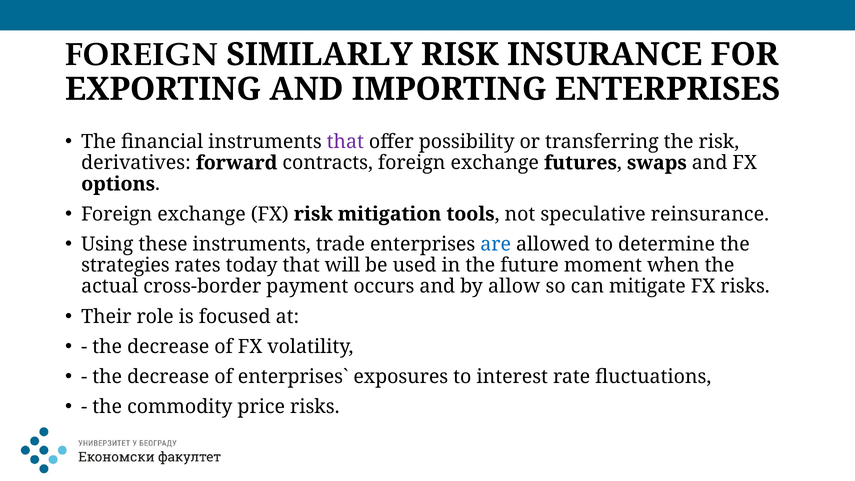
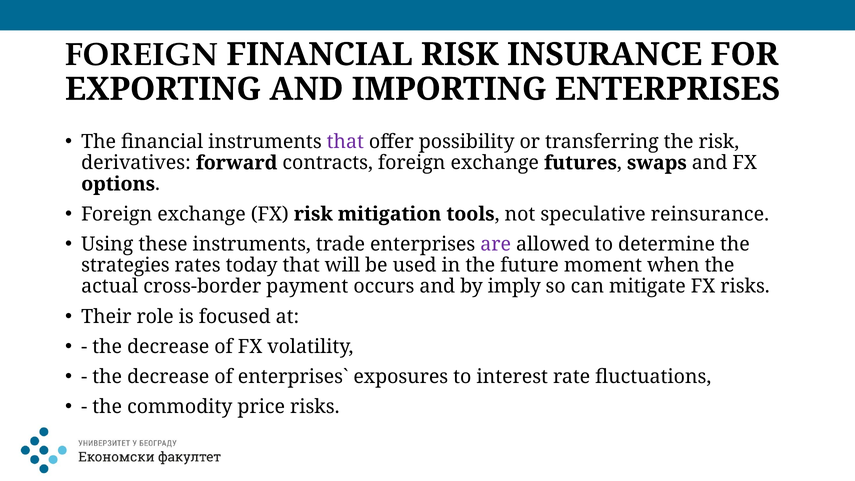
FOREIGN SIMILARLY: SIMILARLY -> FINANCIAL (320, 55)
are colour: blue -> purple (496, 244)
allow: allow -> imply (514, 286)
